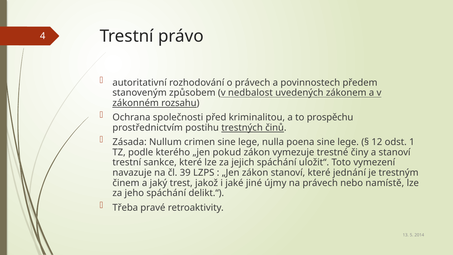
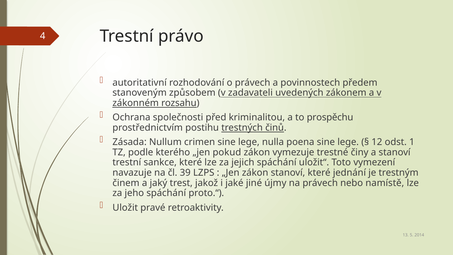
nedbalost: nedbalost -> zadavateli (250, 93)
delikt.“: delikt.“ -> proto.“ (206, 193)
Třeba: Třeba -> Uložit (125, 207)
